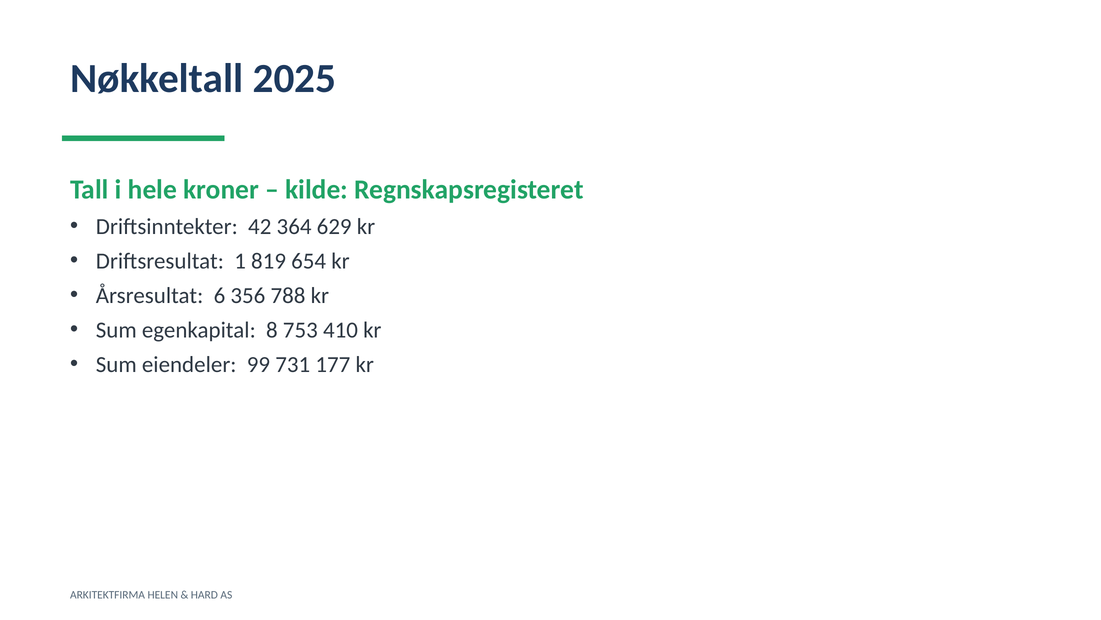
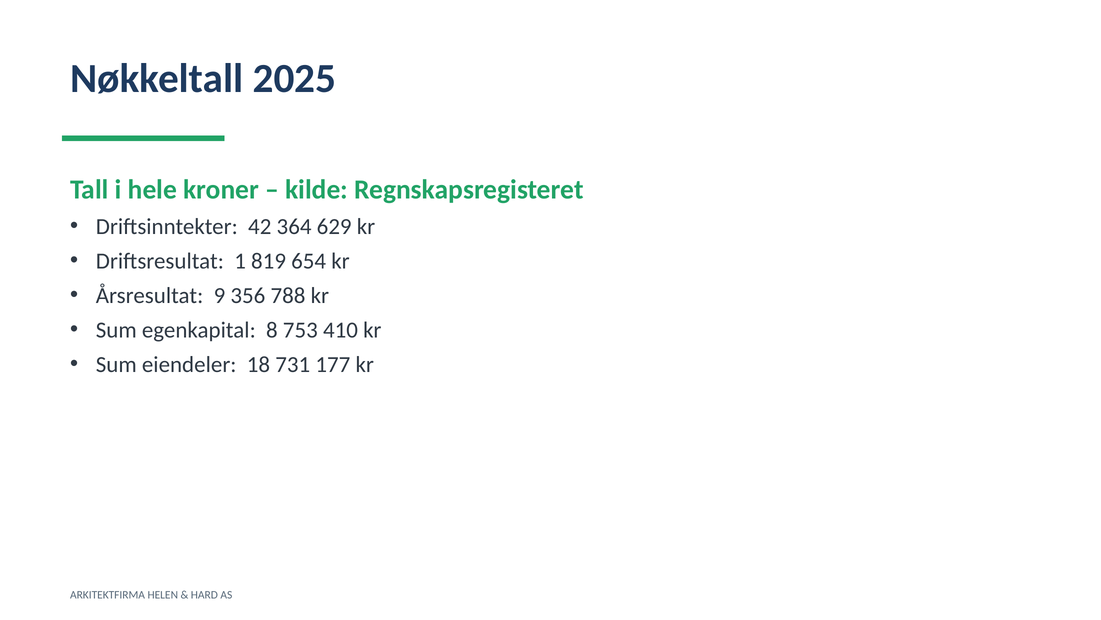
6: 6 -> 9 (219, 295)
99: 99 -> 18 (258, 364)
